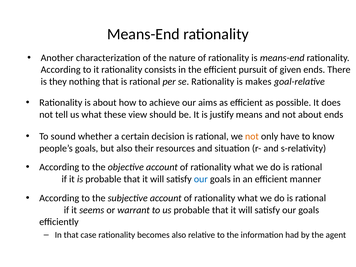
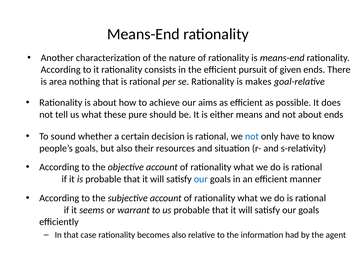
they: they -> area (58, 82)
view: view -> pure (138, 115)
justify: justify -> either (222, 115)
not colour: orange -> blue (252, 136)
